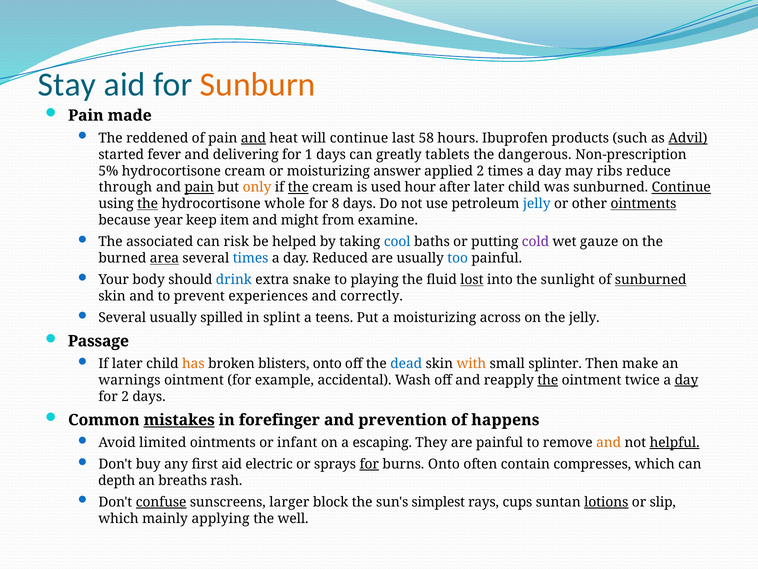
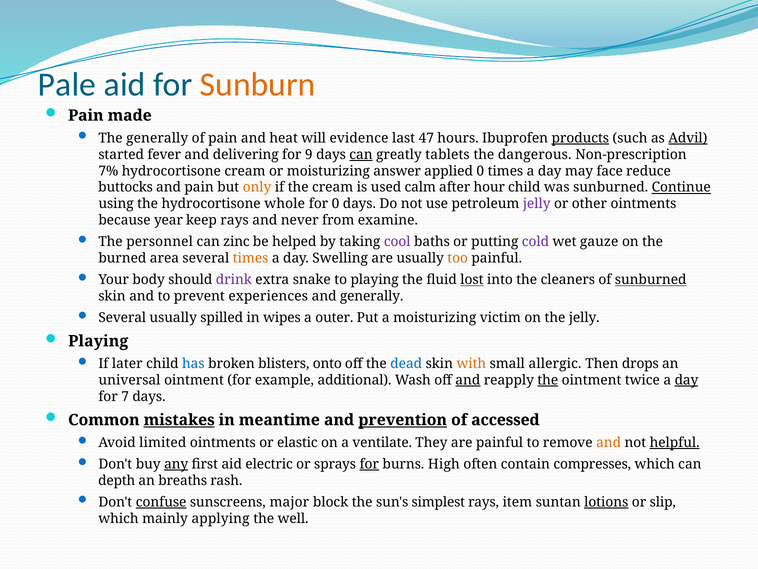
Stay: Stay -> Pale (67, 85)
The reddened: reddened -> generally (157, 138)
and underline: present -> none (253, 138)
will continue: continue -> evidence (359, 138)
58: 58 -> 47 (426, 138)
products underline: none -> present (580, 138)
1: 1 -> 9 (309, 154)
can underline: none -> present (361, 154)
5%: 5% -> 7% (108, 171)
applied 2: 2 -> 0 (480, 171)
ribs: ribs -> face (610, 171)
through: through -> buttocks (126, 187)
pain underline: present -> none (199, 187)
the underline: present -> none (298, 187)
hour: hour -> calm (420, 187)
after later: later -> hour (489, 187)
the underline: present -> none (148, 204)
for 8: 8 -> 0 (336, 204)
jelly colour: blue -> purple (537, 204)
ointments underline: present -> none (643, 204)
keep item: item -> rays (235, 220)
might: might -> never (300, 220)
associated: associated -> personnel (160, 242)
risk: risk -> zinc (236, 242)
cool colour: blue -> purple (397, 242)
area underline: present -> none (164, 258)
times colour: blue -> orange (251, 258)
Reduced: Reduced -> Swelling (340, 258)
too colour: blue -> orange (458, 258)
drink colour: blue -> purple (234, 280)
sunlight: sunlight -> cleaners (568, 280)
and correctly: correctly -> generally (372, 296)
splint: splint -> wipes (282, 318)
teens: teens -> outer (334, 318)
across: across -> victim (500, 318)
Passage: Passage -> Playing (98, 341)
has colour: orange -> blue (193, 363)
splinter: splinter -> allergic (555, 363)
make: make -> drops (640, 363)
warnings: warnings -> universal (129, 380)
accidental: accidental -> additional (355, 380)
and underline: none -> present (468, 380)
for 2: 2 -> 7 (125, 396)
forefinger: forefinger -> meantime (279, 420)
prevention underline: none -> present (403, 420)
happens: happens -> accessed (505, 420)
infant: infant -> elastic (297, 442)
escaping: escaping -> ventilate (382, 442)
any underline: none -> present (176, 464)
burns Onto: Onto -> High (444, 464)
larger: larger -> major (289, 502)
cups: cups -> item (517, 502)
